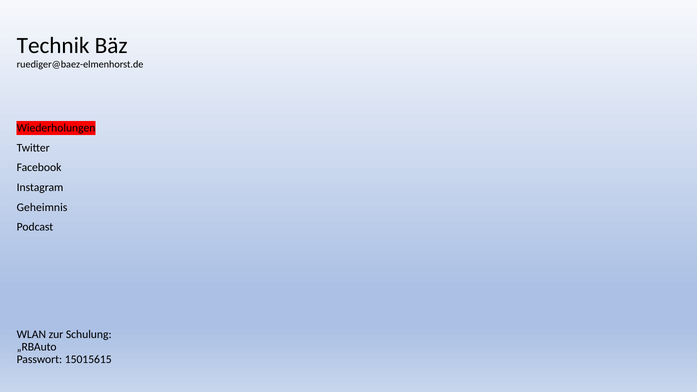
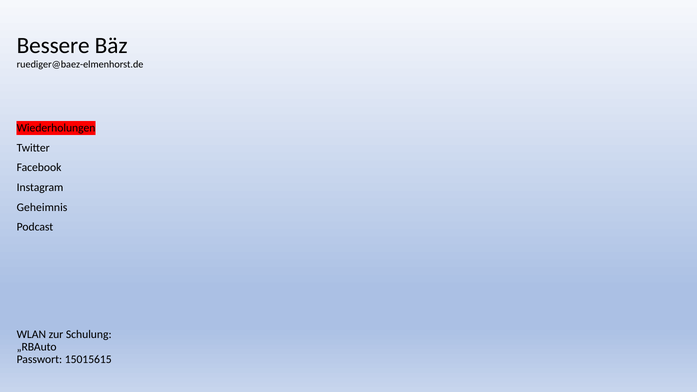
Technik: Technik -> Bessere (53, 46)
